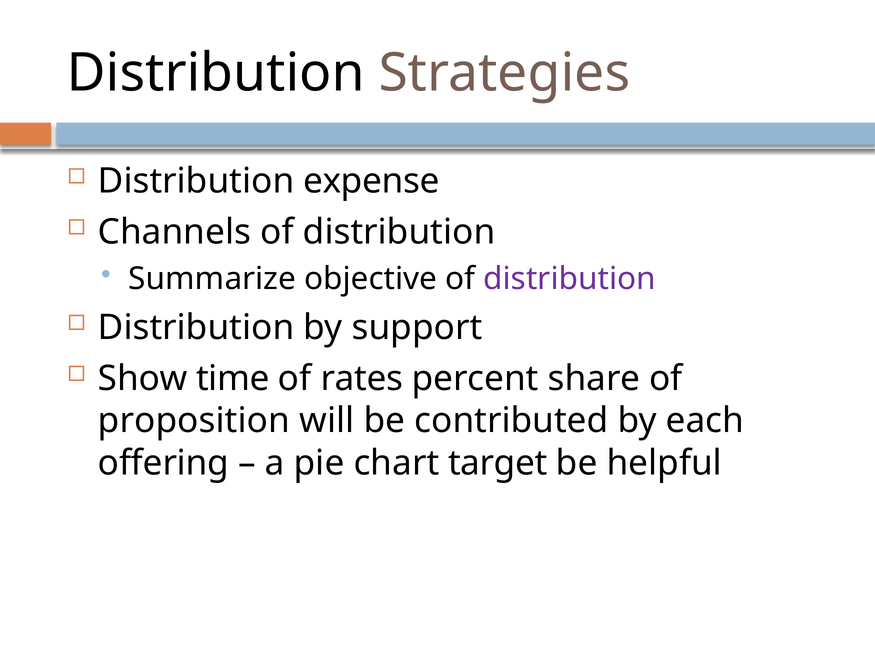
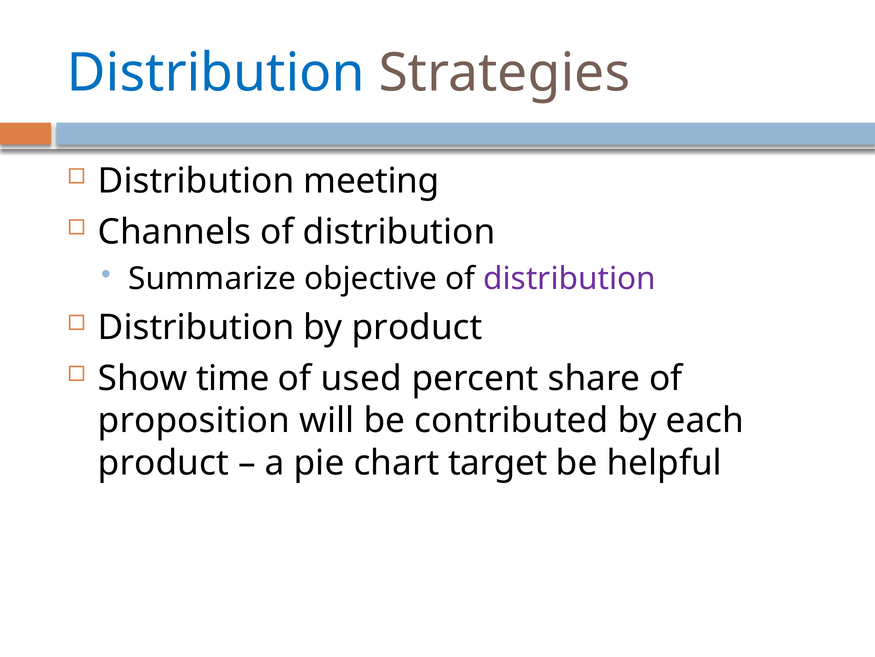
Distribution colour: black -> blue (216, 73)
expense: expense -> meeting (371, 181)
by support: support -> product (417, 327)
rates: rates -> used (361, 378)
offering: offering -> product (163, 463)
